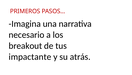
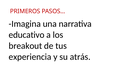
necesario: necesario -> educativo (27, 34)
impactante: impactante -> experiencia (30, 56)
